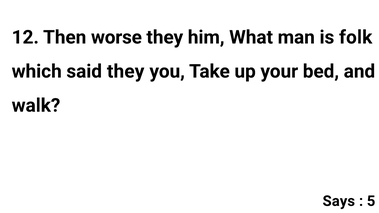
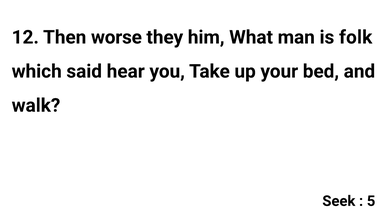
said they: they -> hear (126, 71)
Says: Says -> Seek (339, 201)
